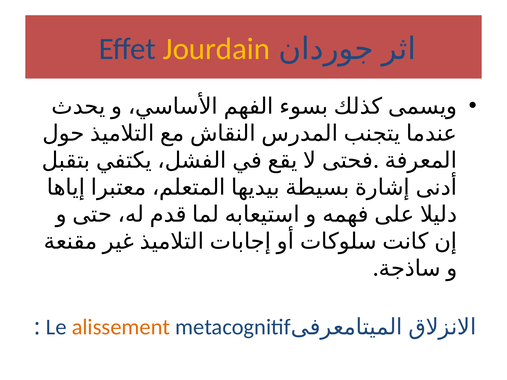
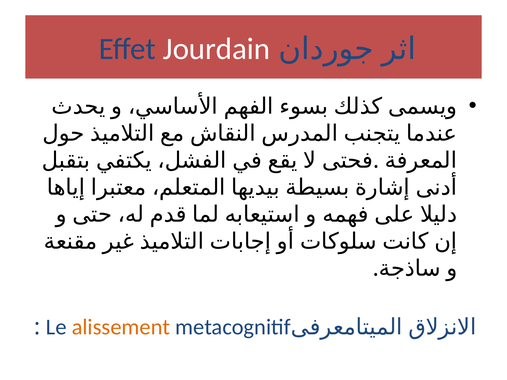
Jourdain colour: yellow -> white (217, 49)
